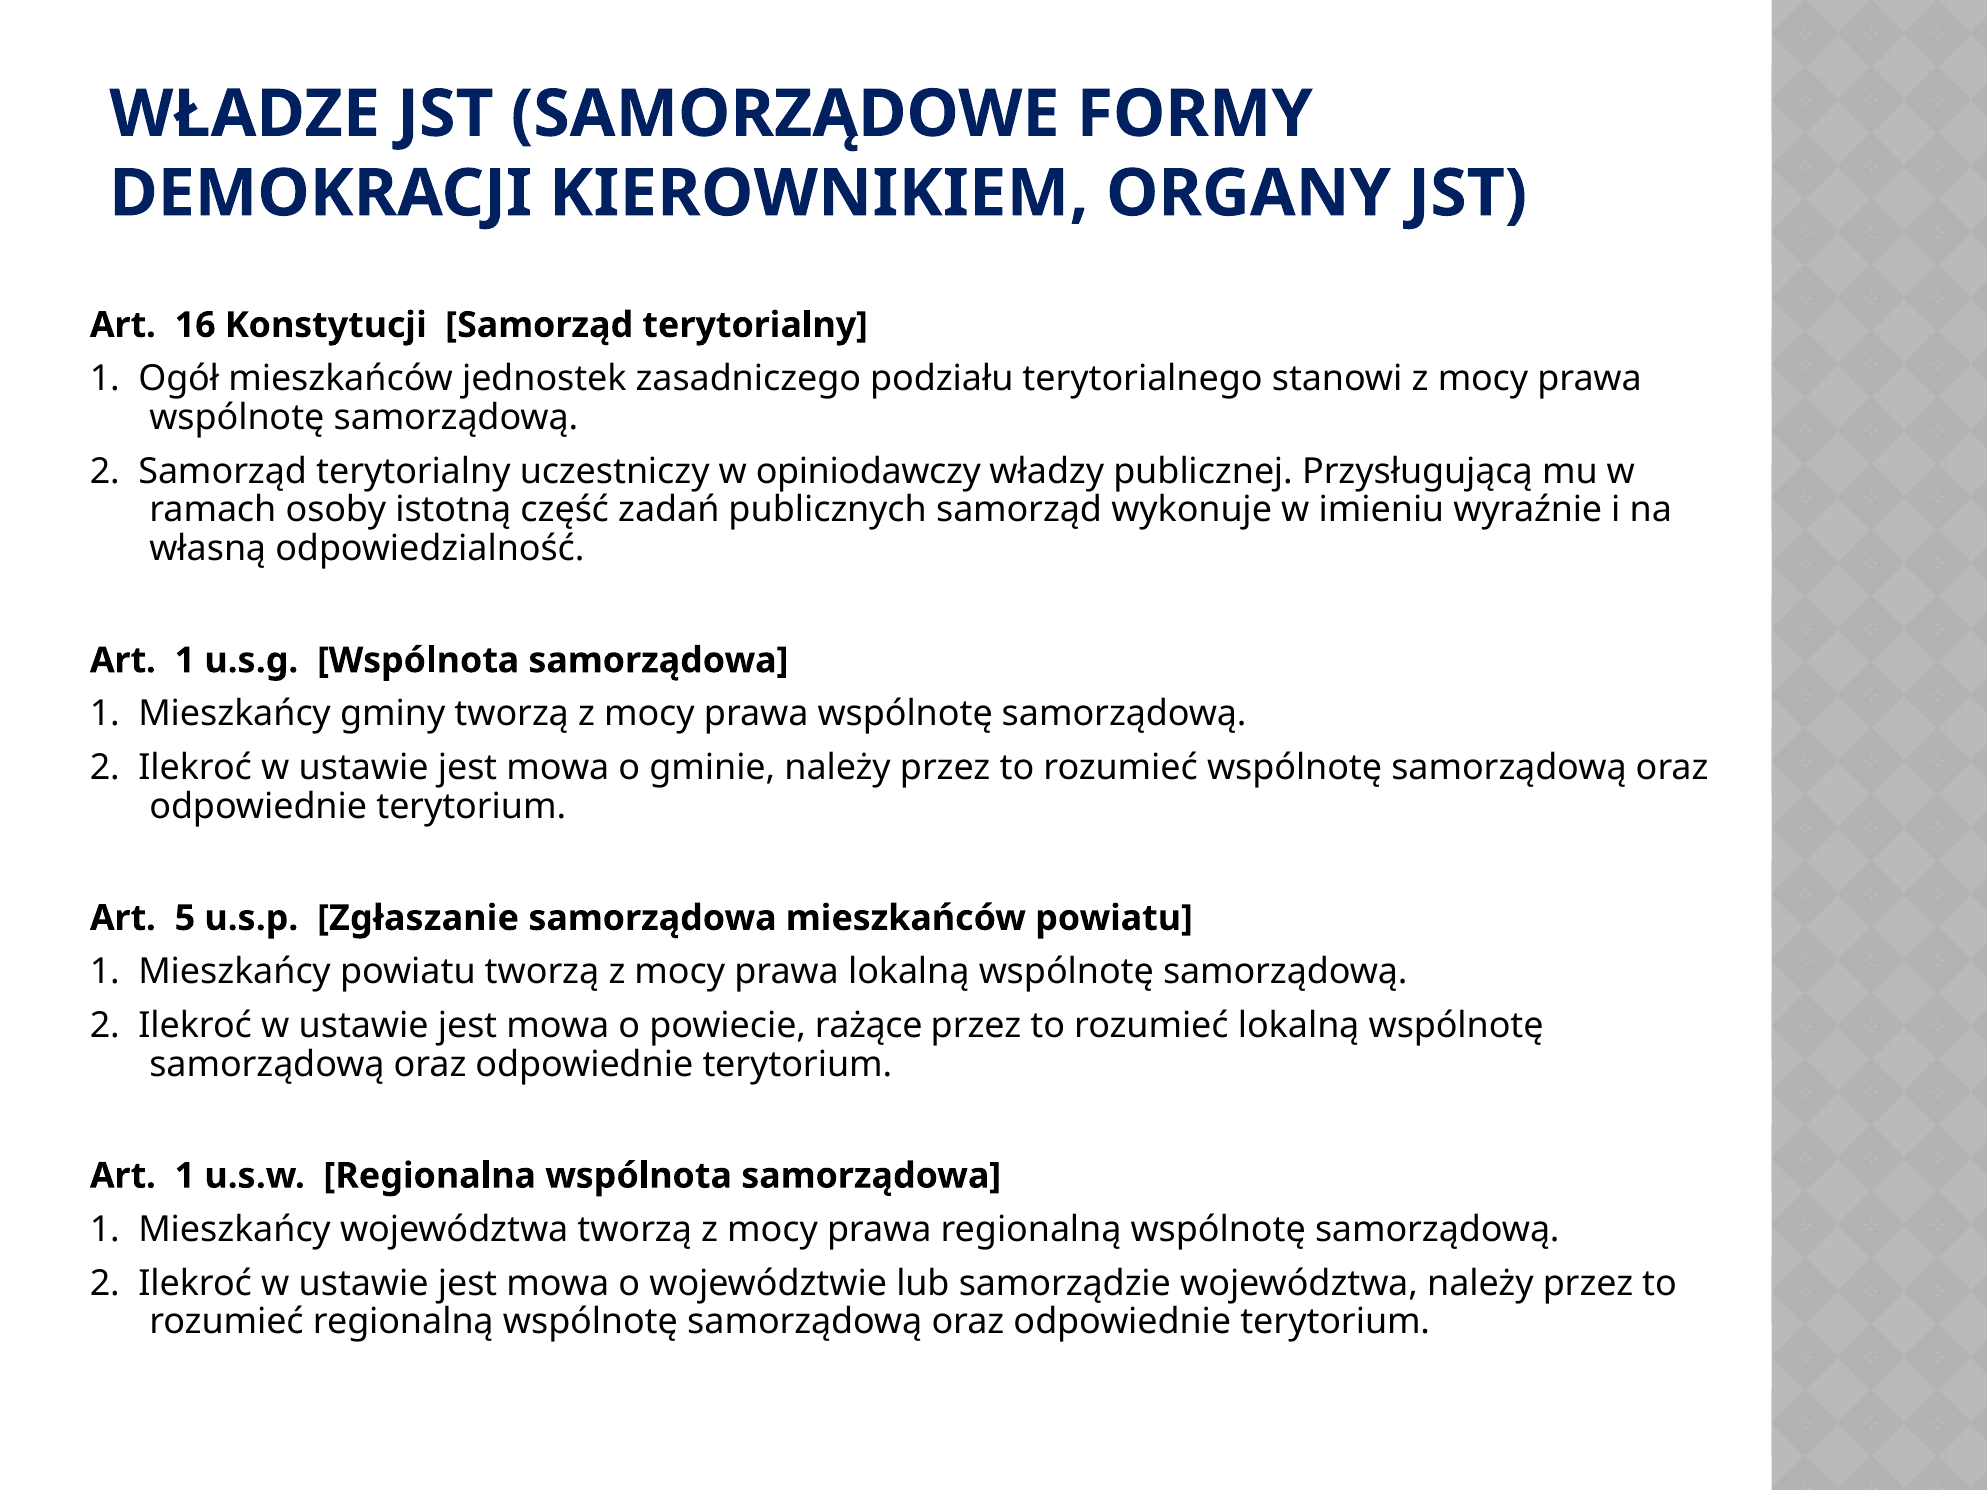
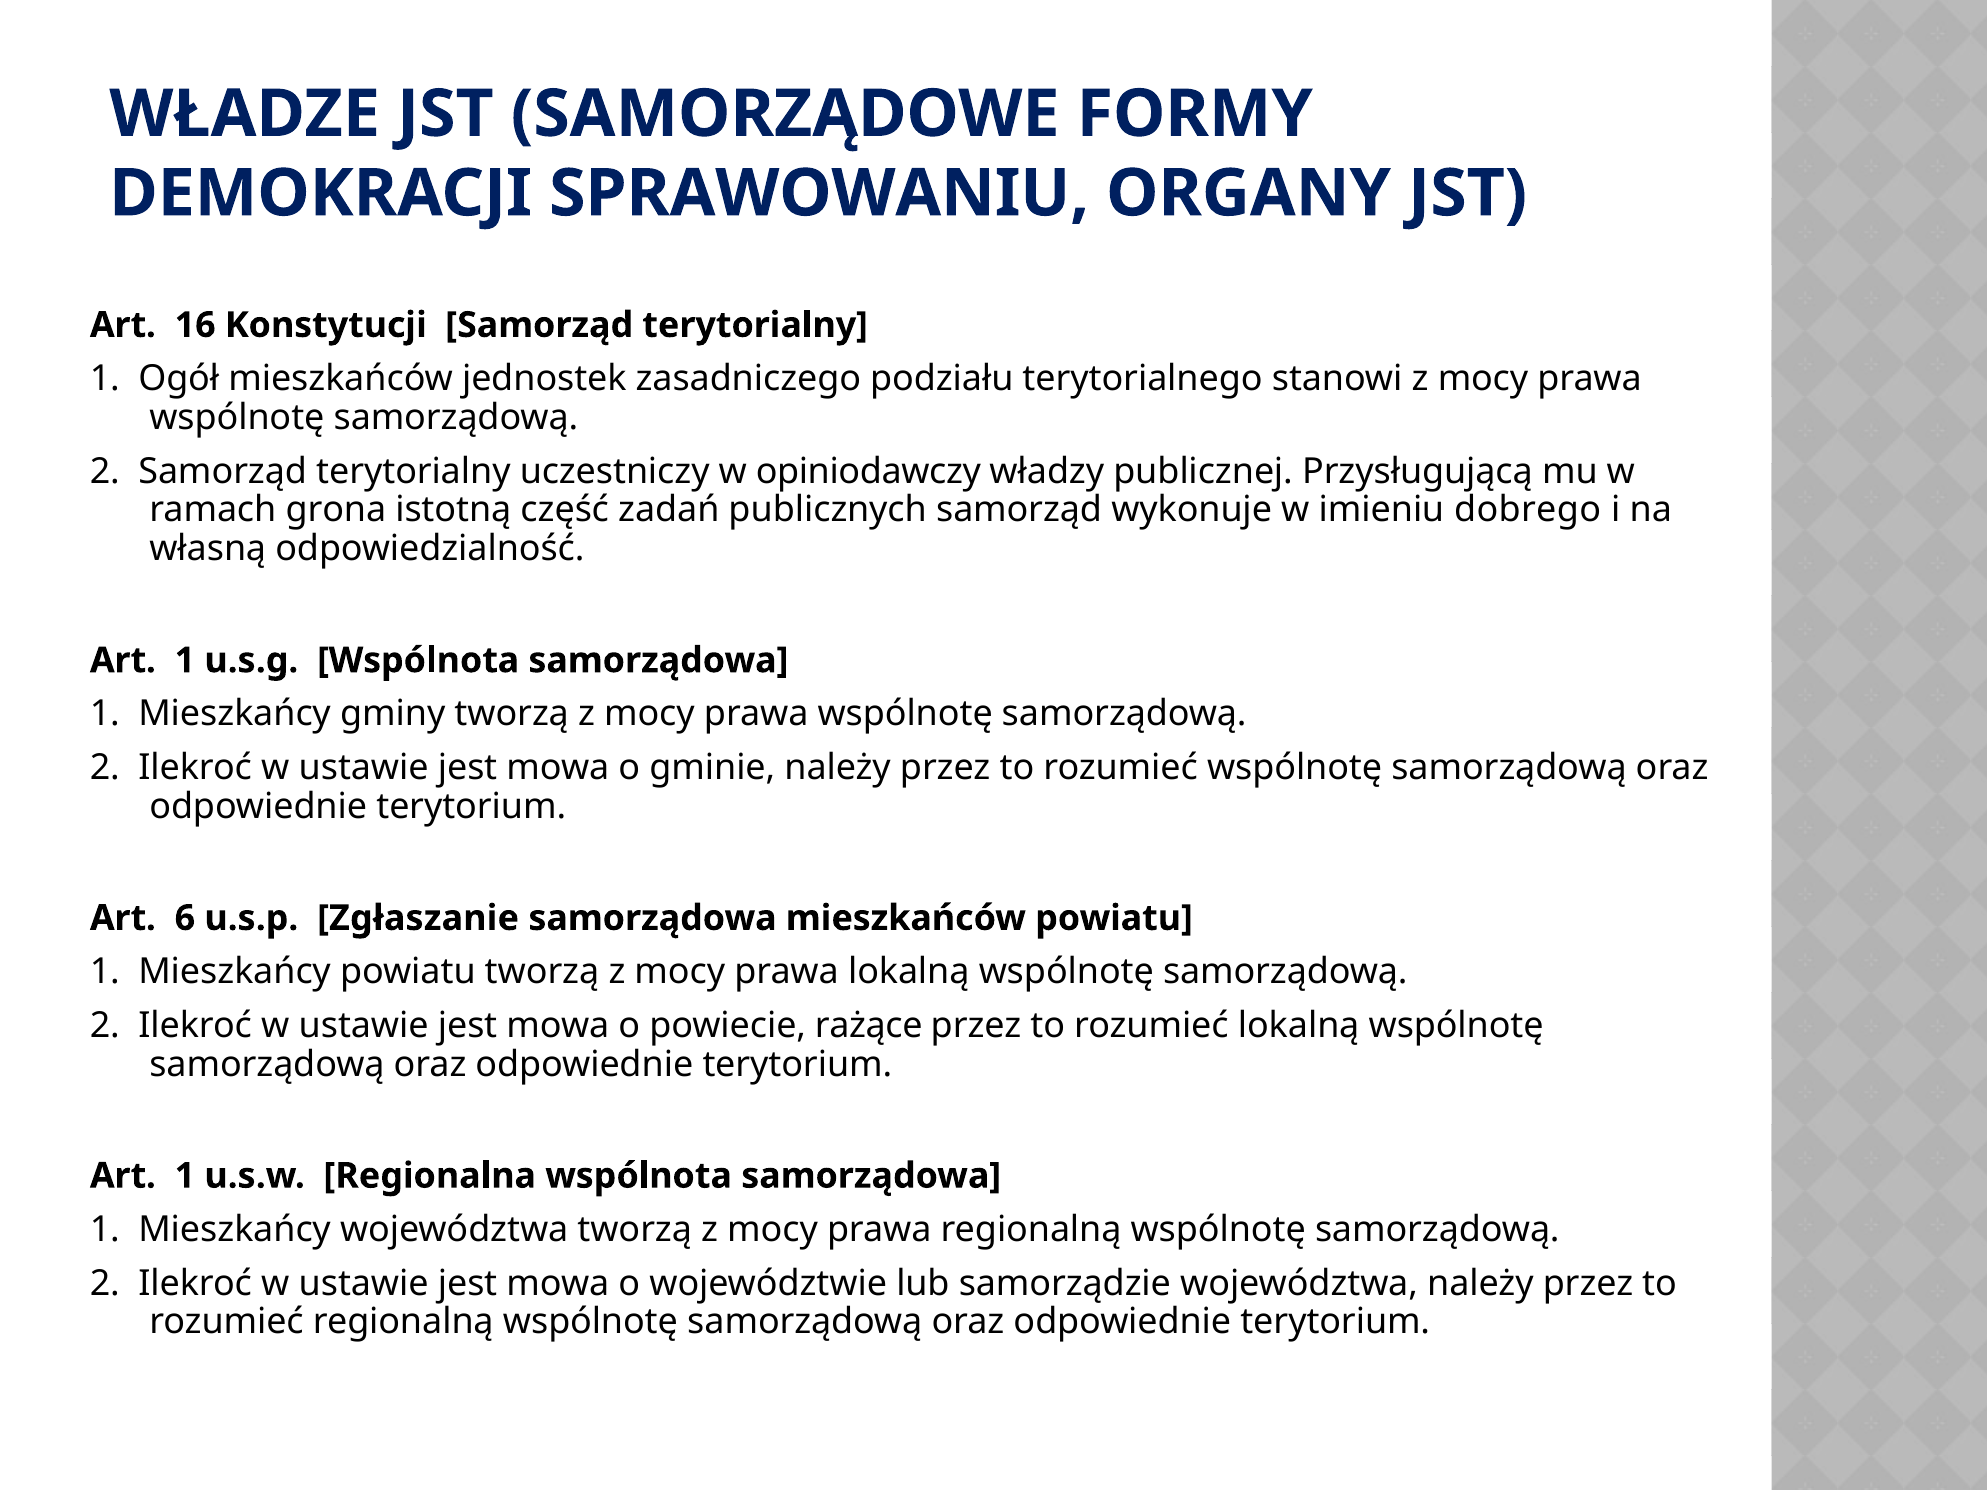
KIEROWNIKIEM: KIEROWNIKIEM -> SPRAWOWANIU (819, 194)
osoby: osoby -> grona (336, 510)
wyraźnie: wyraźnie -> dobrego (1528, 510)
5: 5 -> 6 (185, 918)
